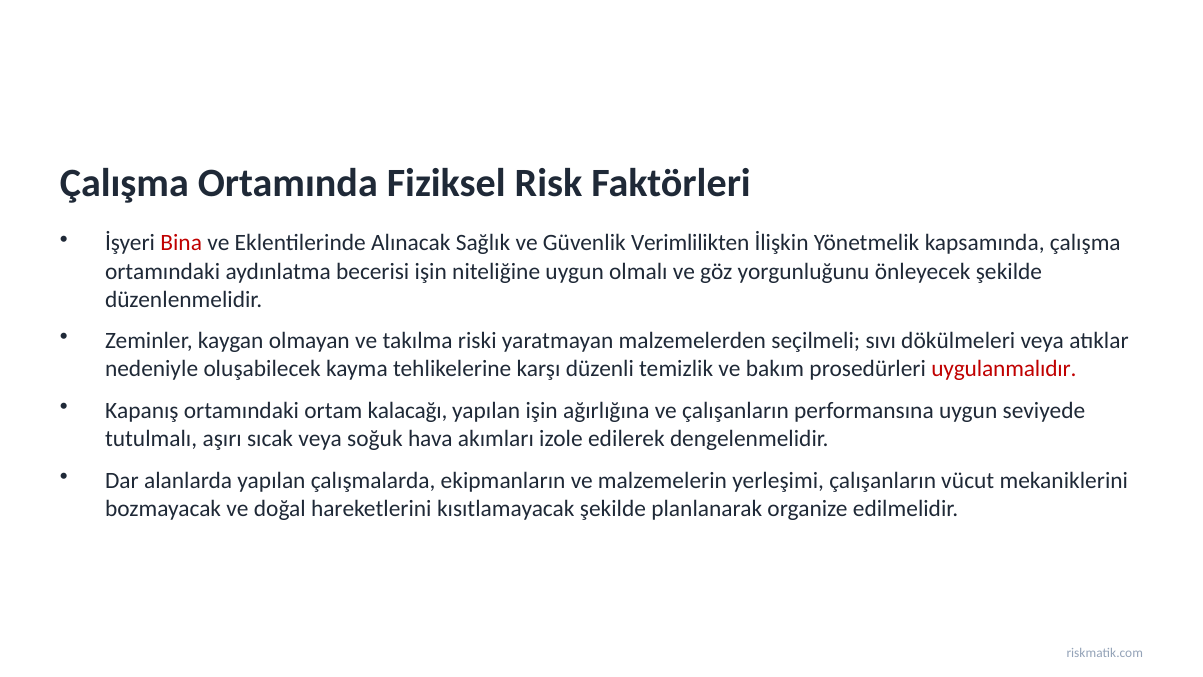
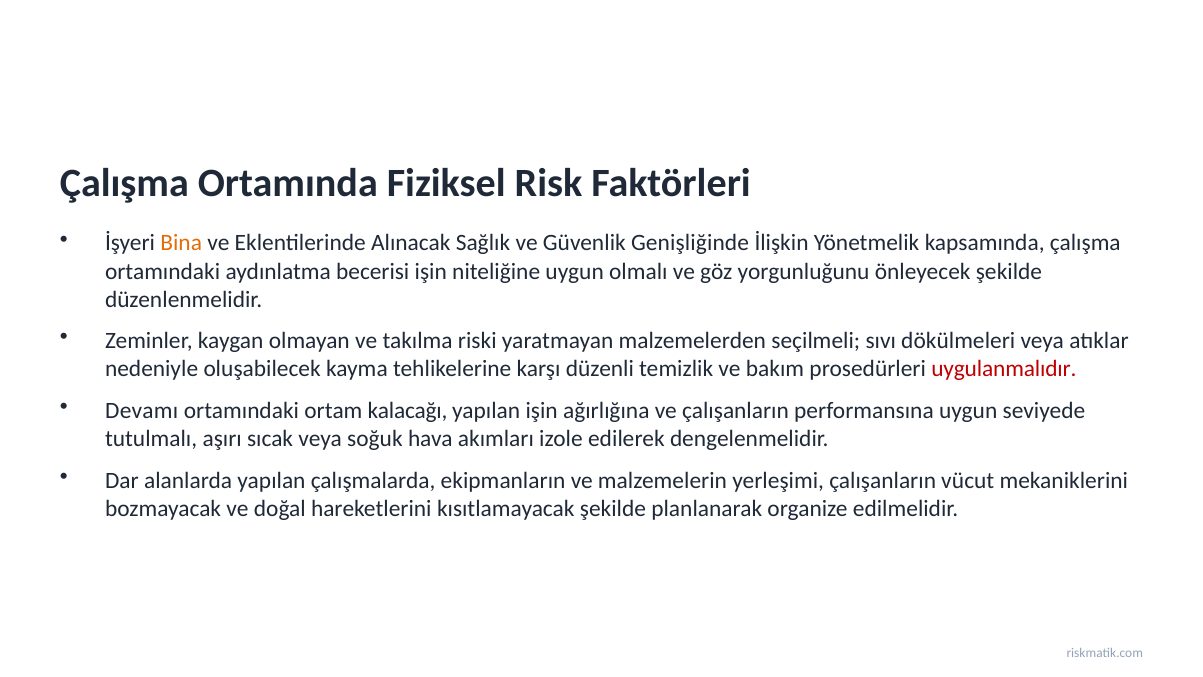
Bina colour: red -> orange (181, 243)
Verimlilikten: Verimlilikten -> Genişliğinde (690, 243)
Kapanış: Kapanış -> Devamı (142, 411)
